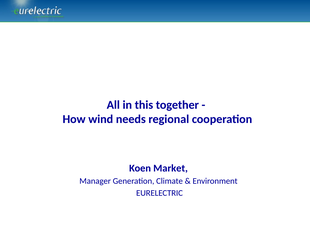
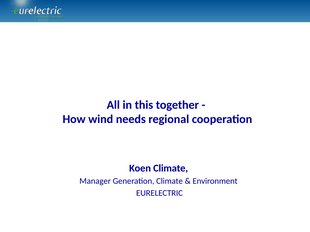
Koen Market: Market -> Climate (171, 168)
